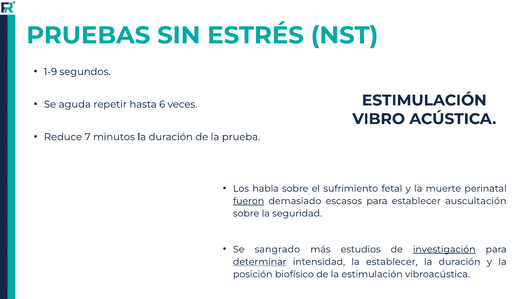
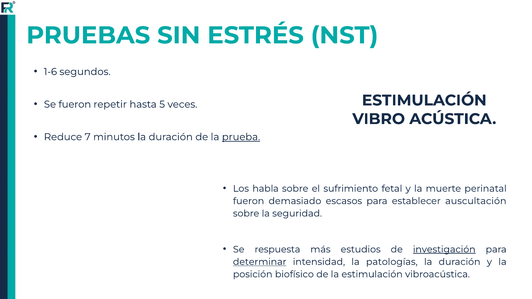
1-9: 1-9 -> 1-6 (50, 72)
Se aguda: aguda -> fueron (75, 104)
6: 6 -> 5 (162, 104)
prueba underline: none -> present (241, 137)
fueron underline: present -> none (249, 201)
sangrado: sangrado -> respuesta (277, 250)
la establecer: establecer -> patologías (392, 262)
